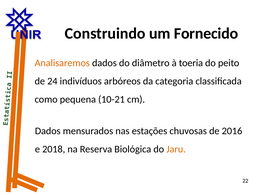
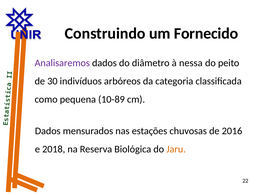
Analisaremos colour: orange -> purple (62, 63)
toeria: toeria -> nessa (191, 63)
24: 24 -> 30 (52, 81)
10-21: 10-21 -> 10-89 (111, 99)
